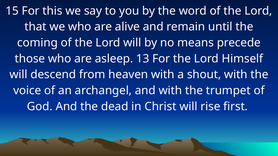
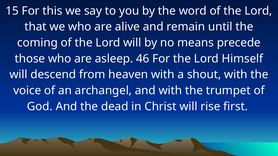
13: 13 -> 46 (143, 59)
